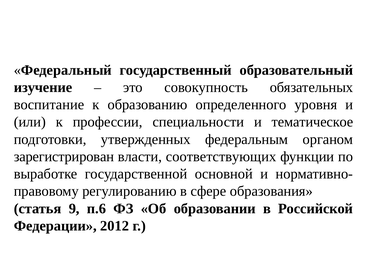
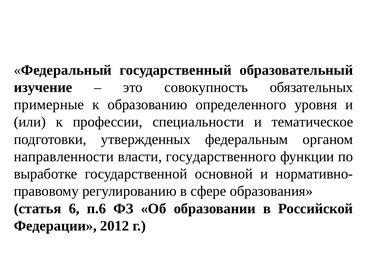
воспитание: воспитание -> примерные (49, 104)
зарегистрирован: зарегистрирован -> направленности (64, 156)
соответствующих: соответствующих -> государственного (221, 156)
9: 9 -> 6 (74, 208)
